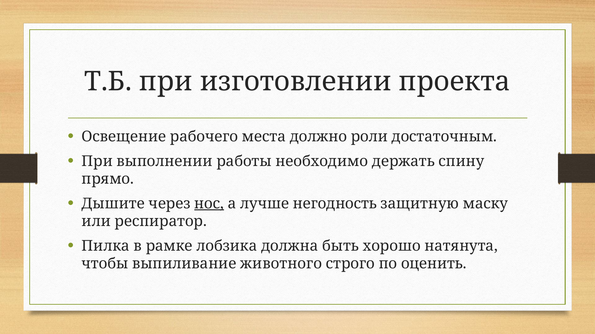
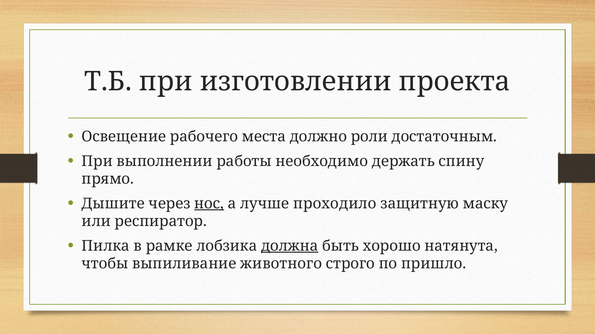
негодность: негодность -> проходило (335, 204)
должна underline: none -> present (290, 246)
оценить: оценить -> пришло (434, 264)
